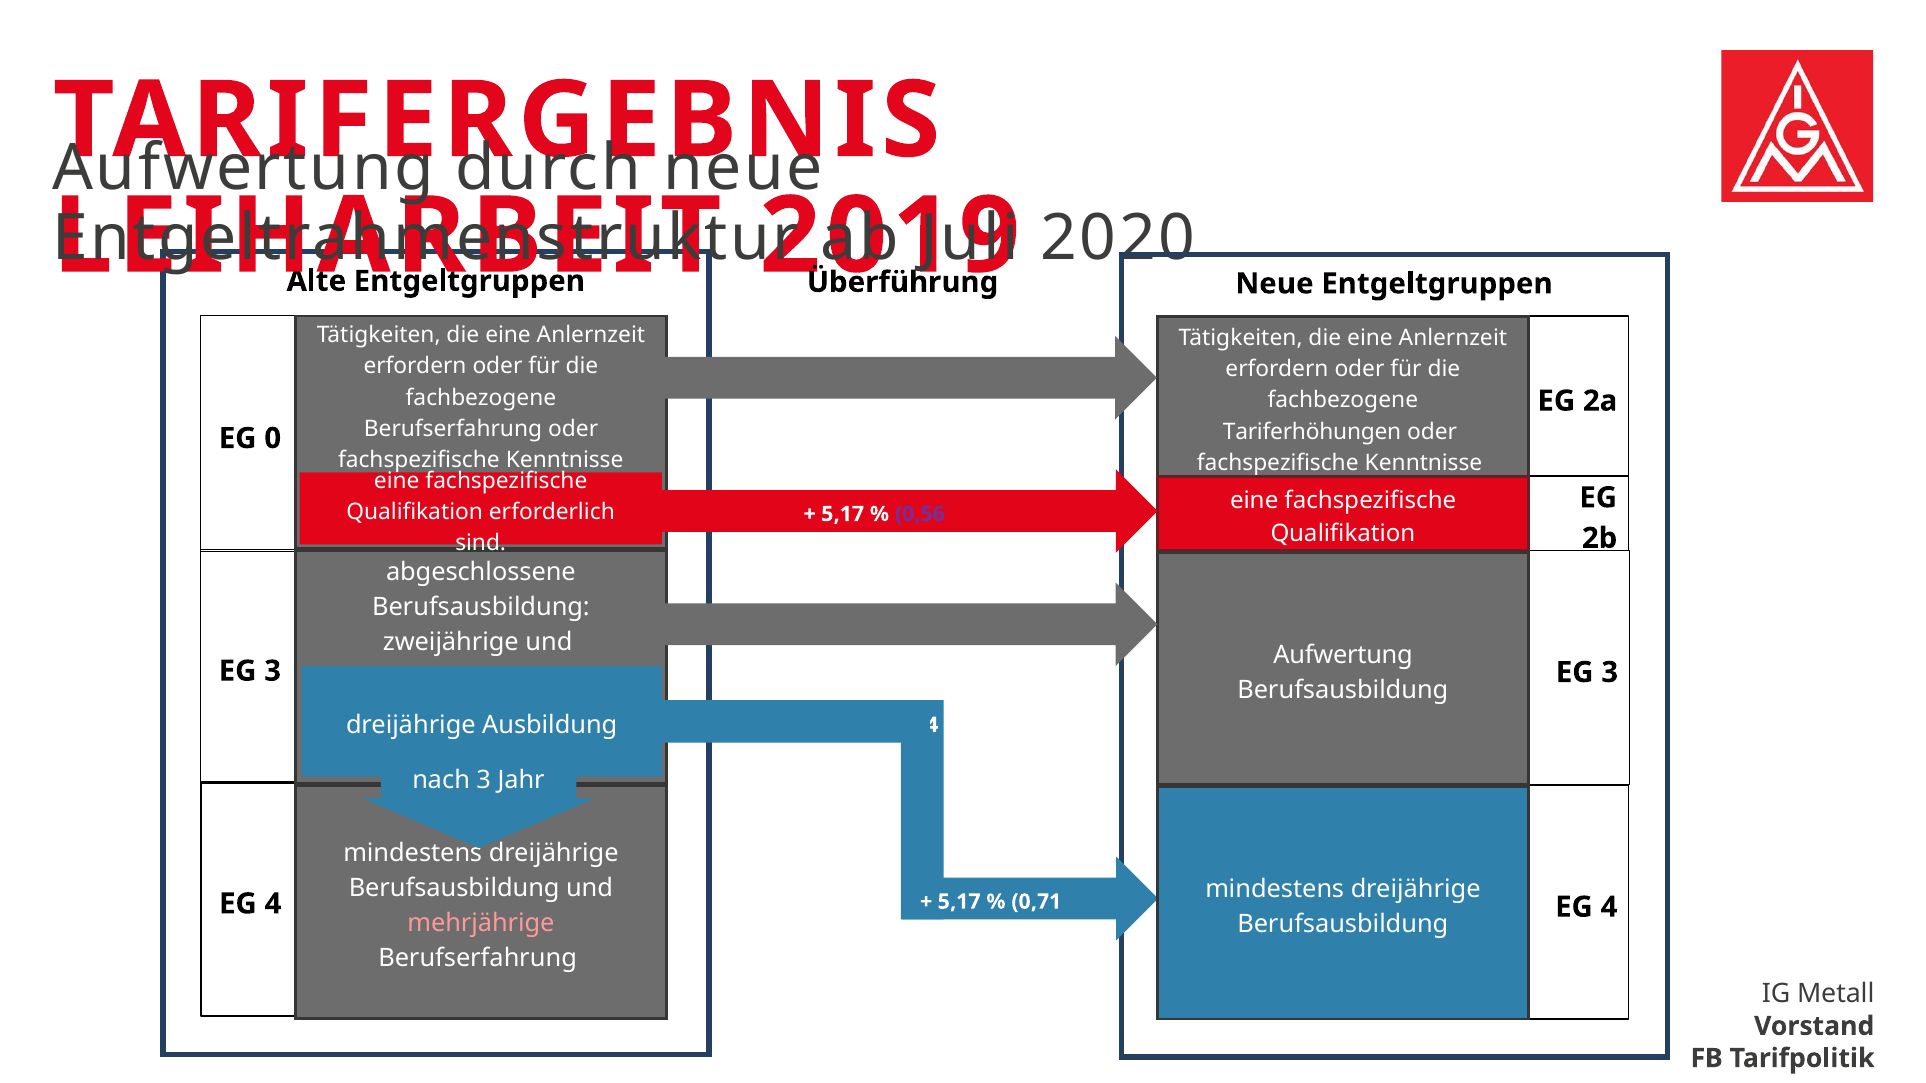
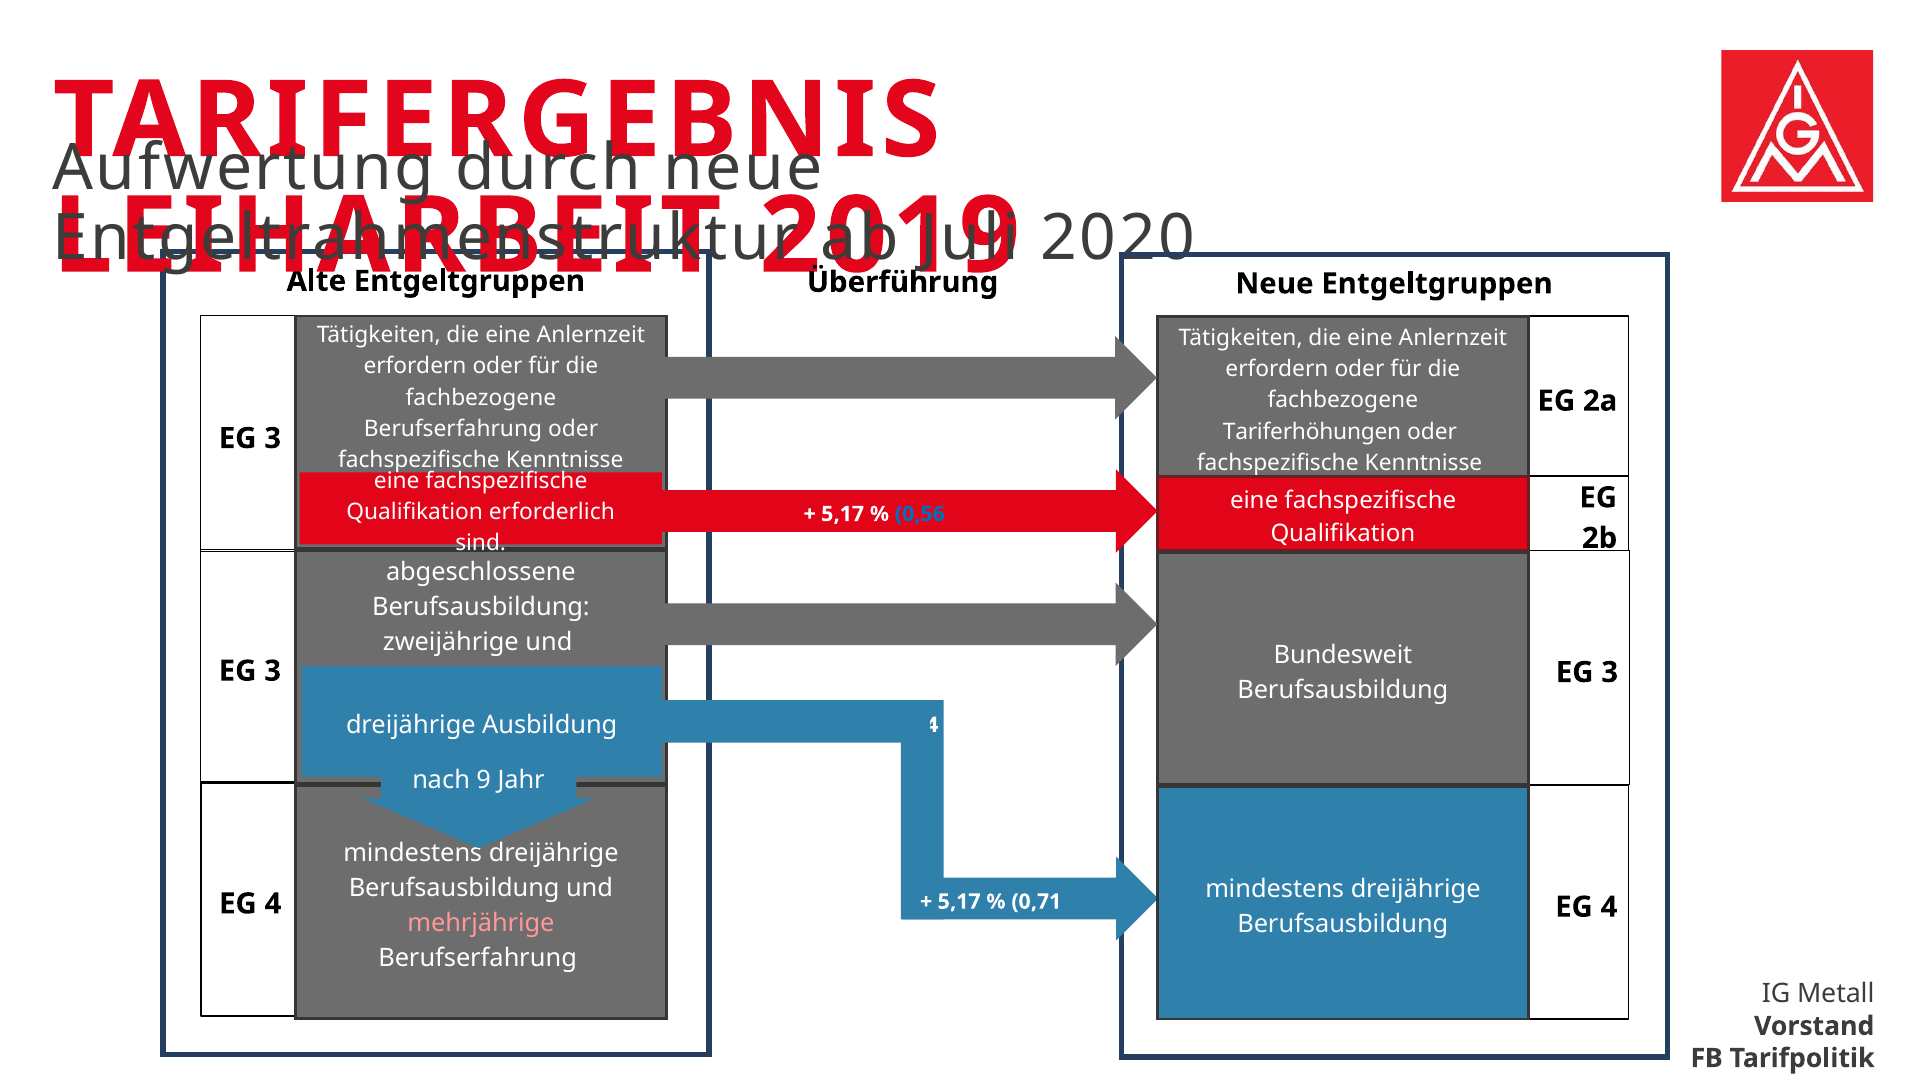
0: 0 -> 3 (273, 439)
0,56 colour: purple -> blue (920, 514)
Aufwertung: Aufwertung -> Bundesweit (1343, 655)
nach 3: 3 -> 9 (484, 780)
